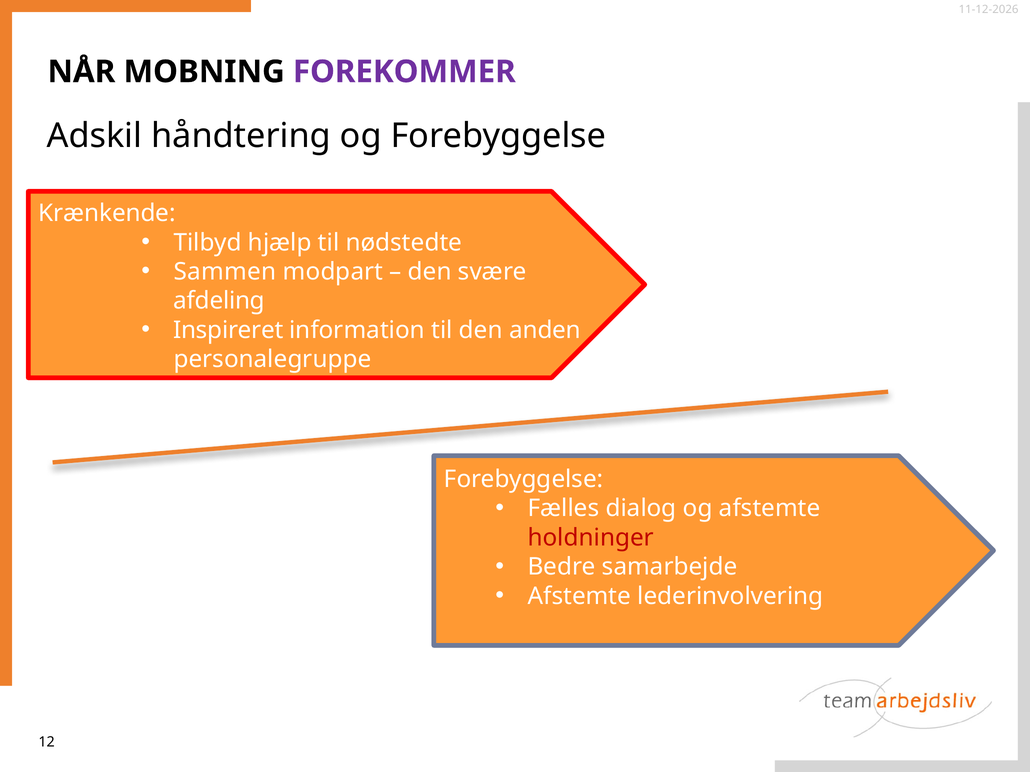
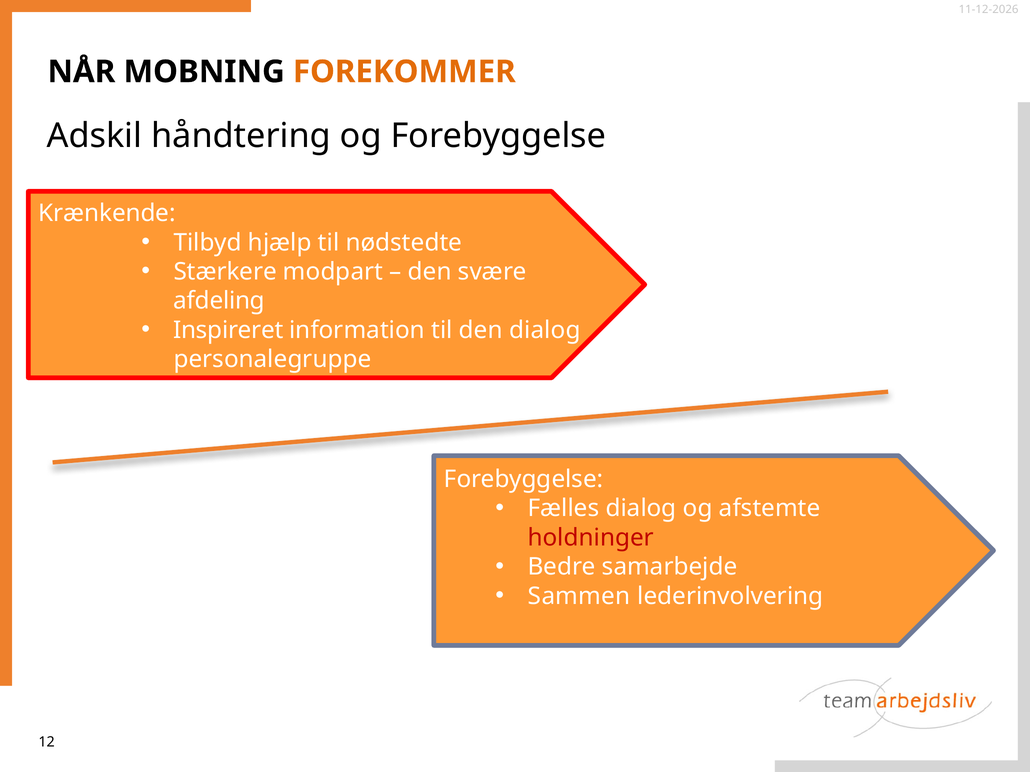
FOREKOMMER colour: purple -> orange (404, 72)
Sammen: Sammen -> Stærkere (225, 272)
den anden: anden -> dialog (545, 330)
Afstemte: Afstemte -> Sammen (579, 596)
